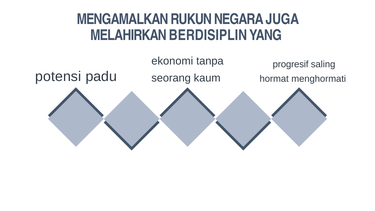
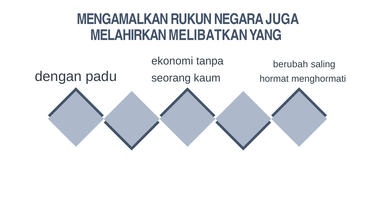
BERDISIPLIN: BERDISIPLIN -> MELIBATKAN (208, 35)
progresif: progresif -> berubah (291, 64)
potensi: potensi -> dengan (58, 76)
